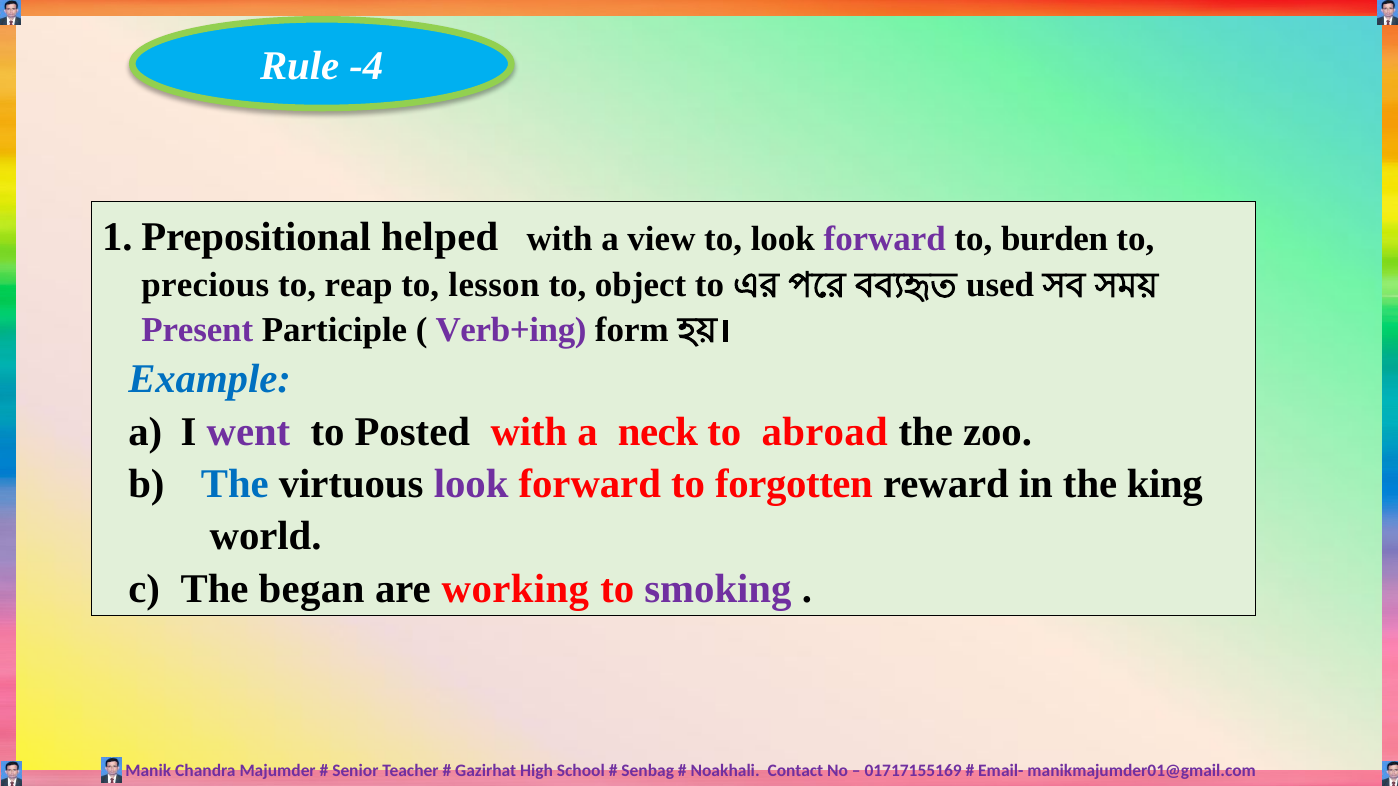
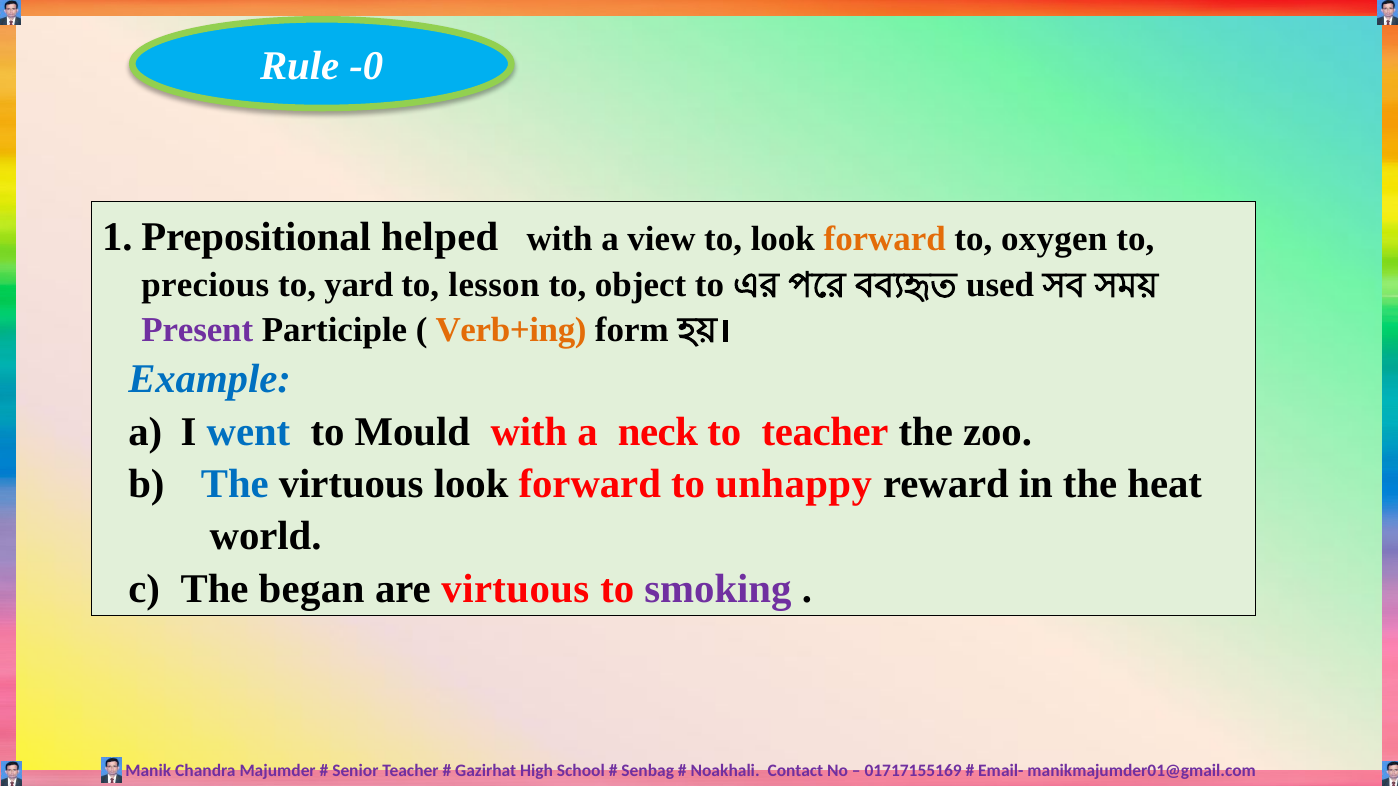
-4: -4 -> -0 (366, 67)
forward colour: purple -> orange (885, 239)
burden: burden -> oxygen (1054, 239)
reap: reap -> yard (359, 285)
Verb+ing colour: purple -> orange (511, 330)
went colour: purple -> blue (248, 432)
Posted: Posted -> Mould (412, 432)
to abroad: abroad -> teacher (825, 432)
look colour: purple -> black (471, 484)
forgotten: forgotten -> unhappy (794, 484)
king: king -> heat (1165, 484)
are working: working -> virtuous (515, 589)
